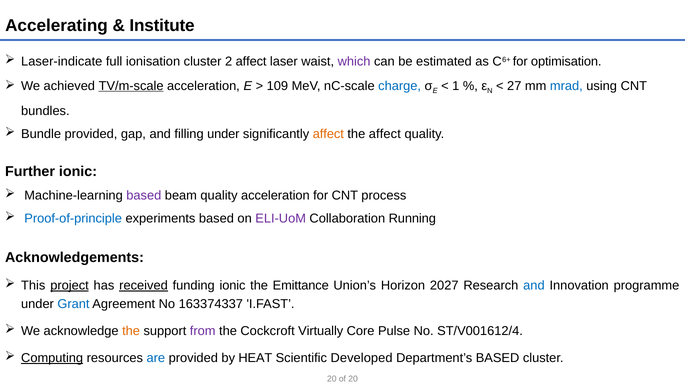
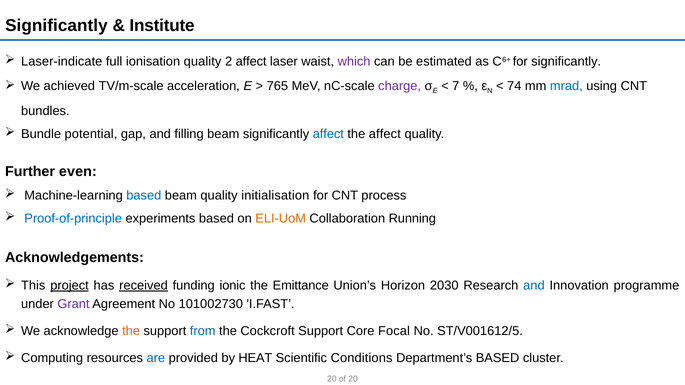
Accelerating: Accelerating -> Significantly (56, 26)
ionisation cluster: cluster -> quality (203, 62)
for optimisation: optimisation -> significantly (566, 62)
TV/m-scale underline: present -> none (131, 86)
109: 109 -> 765 (277, 86)
charge colour: blue -> purple (400, 86)
1: 1 -> 7 (456, 86)
27: 27 -> 74 (514, 86)
Bundle provided: provided -> potential (91, 134)
filling under: under -> beam (223, 134)
affect colour: orange -> blue (328, 134)
Further ionic: ionic -> even (78, 172)
based colour: purple -> blue (144, 196)
quality acceleration: acceleration -> initialisation (275, 196)
ELI-UoM colour: purple -> orange (281, 219)
2027: 2027 -> 2030 (444, 286)
Grant colour: blue -> purple (73, 304)
163374337: 163374337 -> 101002730 (211, 304)
from colour: purple -> blue (203, 331)
Cockcroft Virtually: Virtually -> Support (321, 331)
Pulse: Pulse -> Focal (394, 331)
ST/V001612/4: ST/V001612/4 -> ST/V001612/5 (480, 331)
Computing underline: present -> none (52, 358)
Developed: Developed -> Conditions (362, 358)
